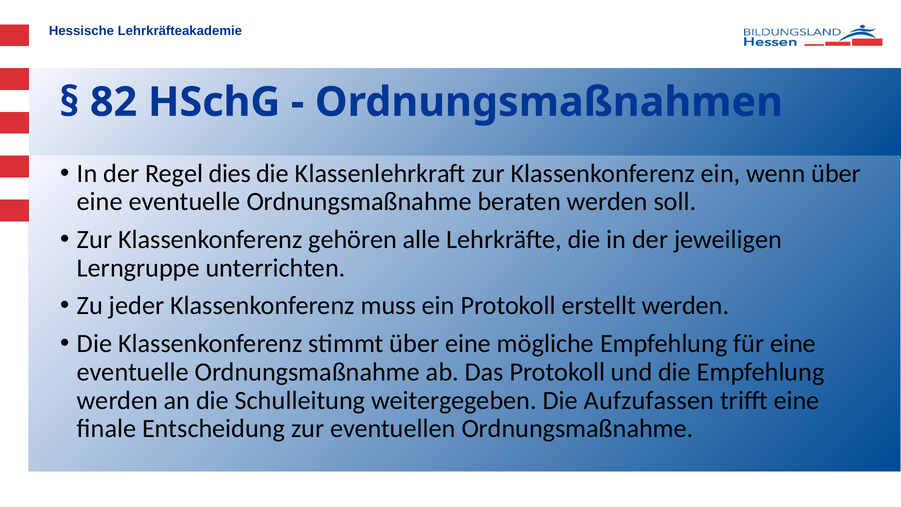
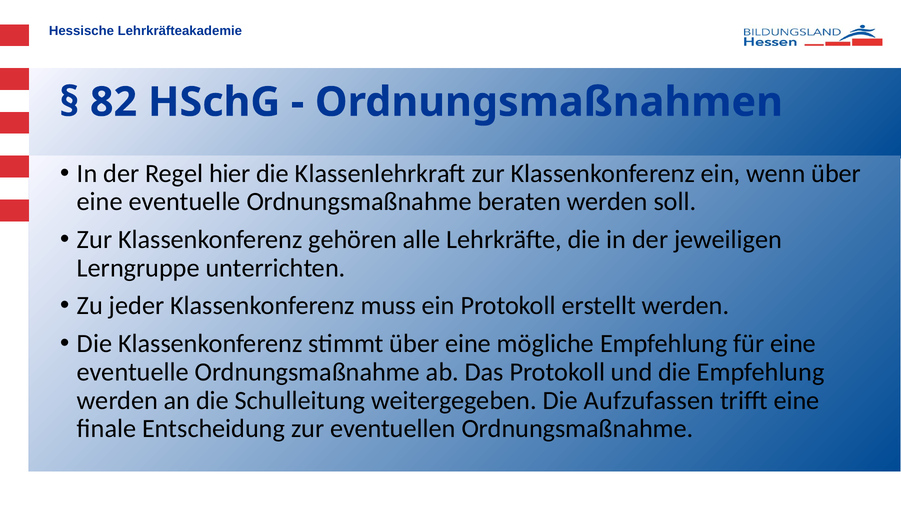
dies: dies -> hier (230, 173)
